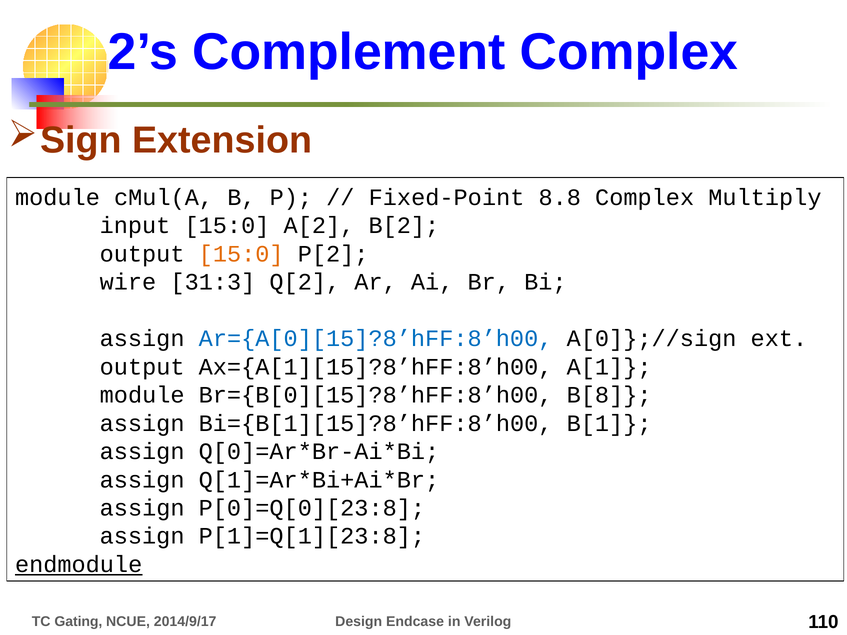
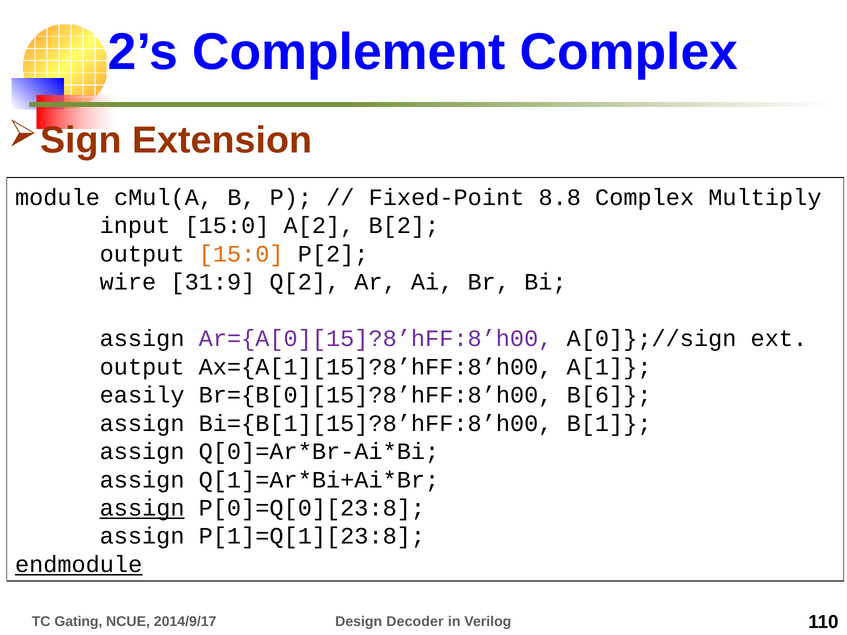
31:3: 31:3 -> 31:9 (213, 282)
Ar={A[0][15]?8’hFF:8’h00 colour: blue -> purple (376, 339)
module: module -> easily (142, 395)
B[8: B[8 -> B[6 (609, 395)
assign underline: none -> present (142, 508)
Endcase: Endcase -> Decoder (415, 622)
